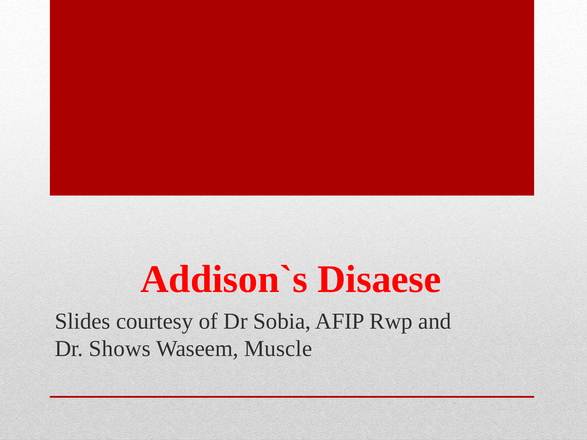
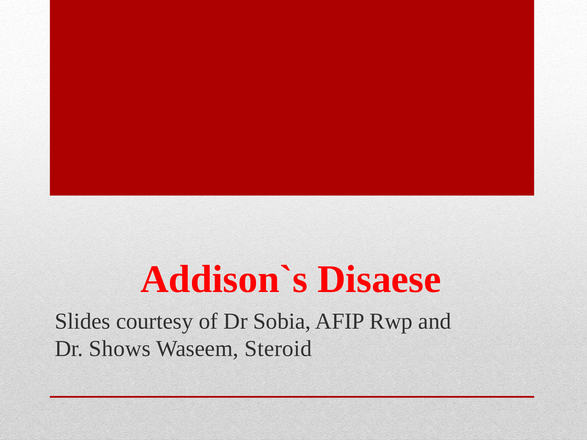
Muscle: Muscle -> Steroid (278, 349)
